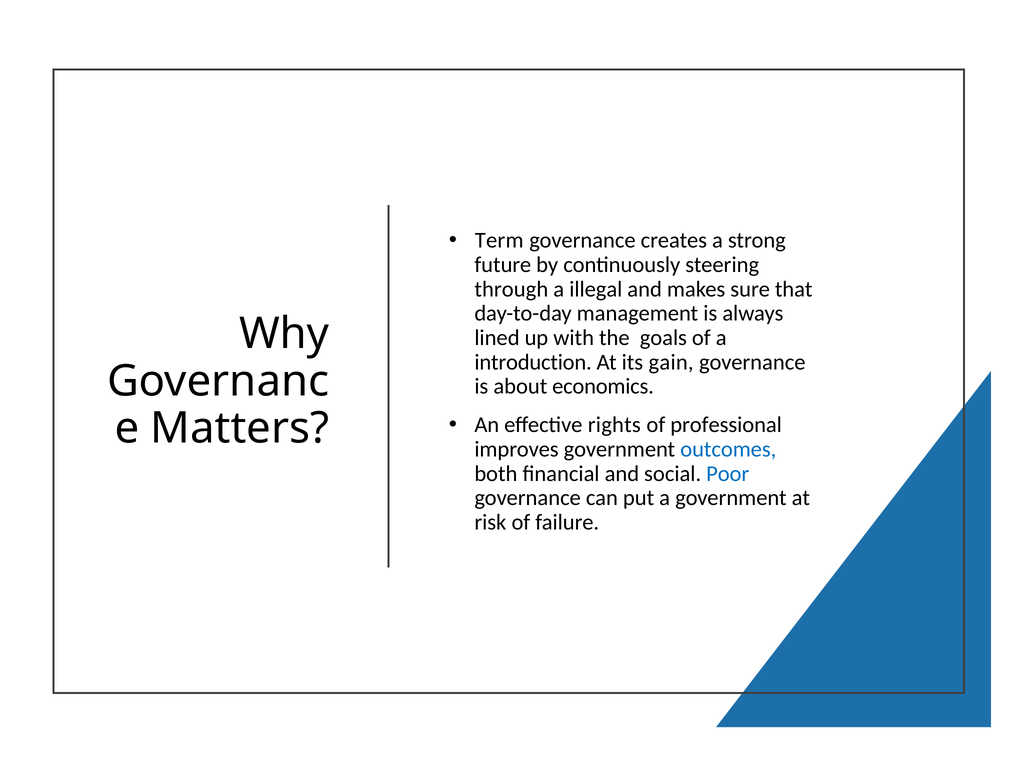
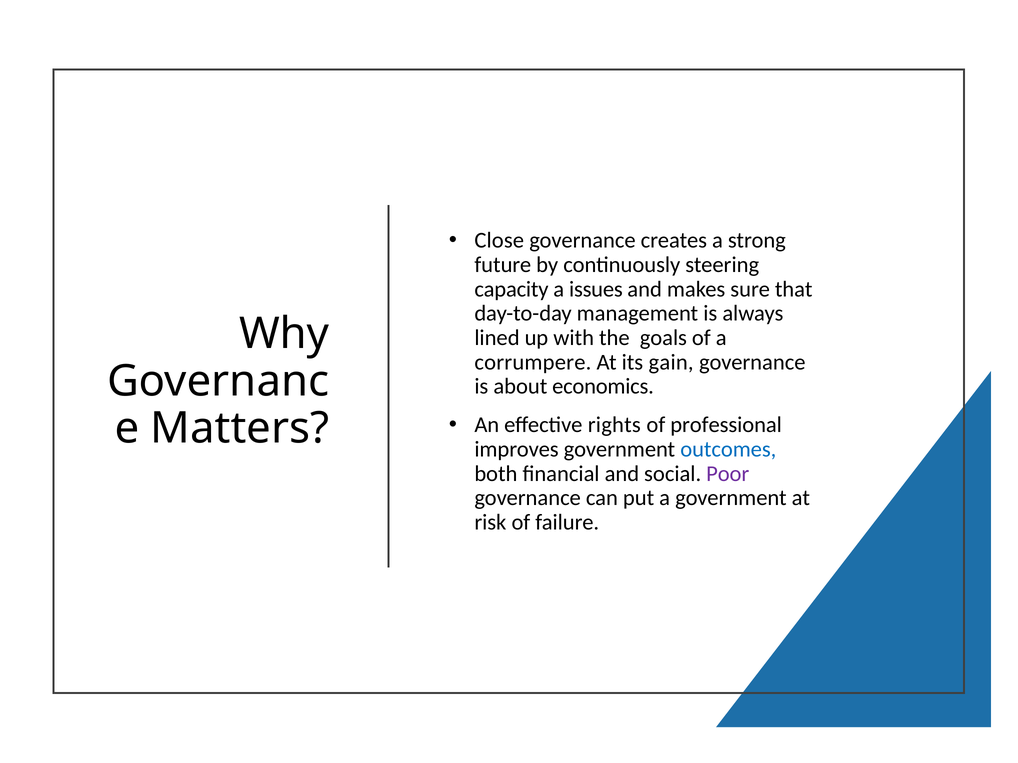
Term: Term -> Close (499, 241)
through: through -> capacity (511, 289)
illegal: illegal -> issues (596, 289)
introduction: introduction -> corrumpere (533, 362)
Poor colour: blue -> purple (728, 474)
